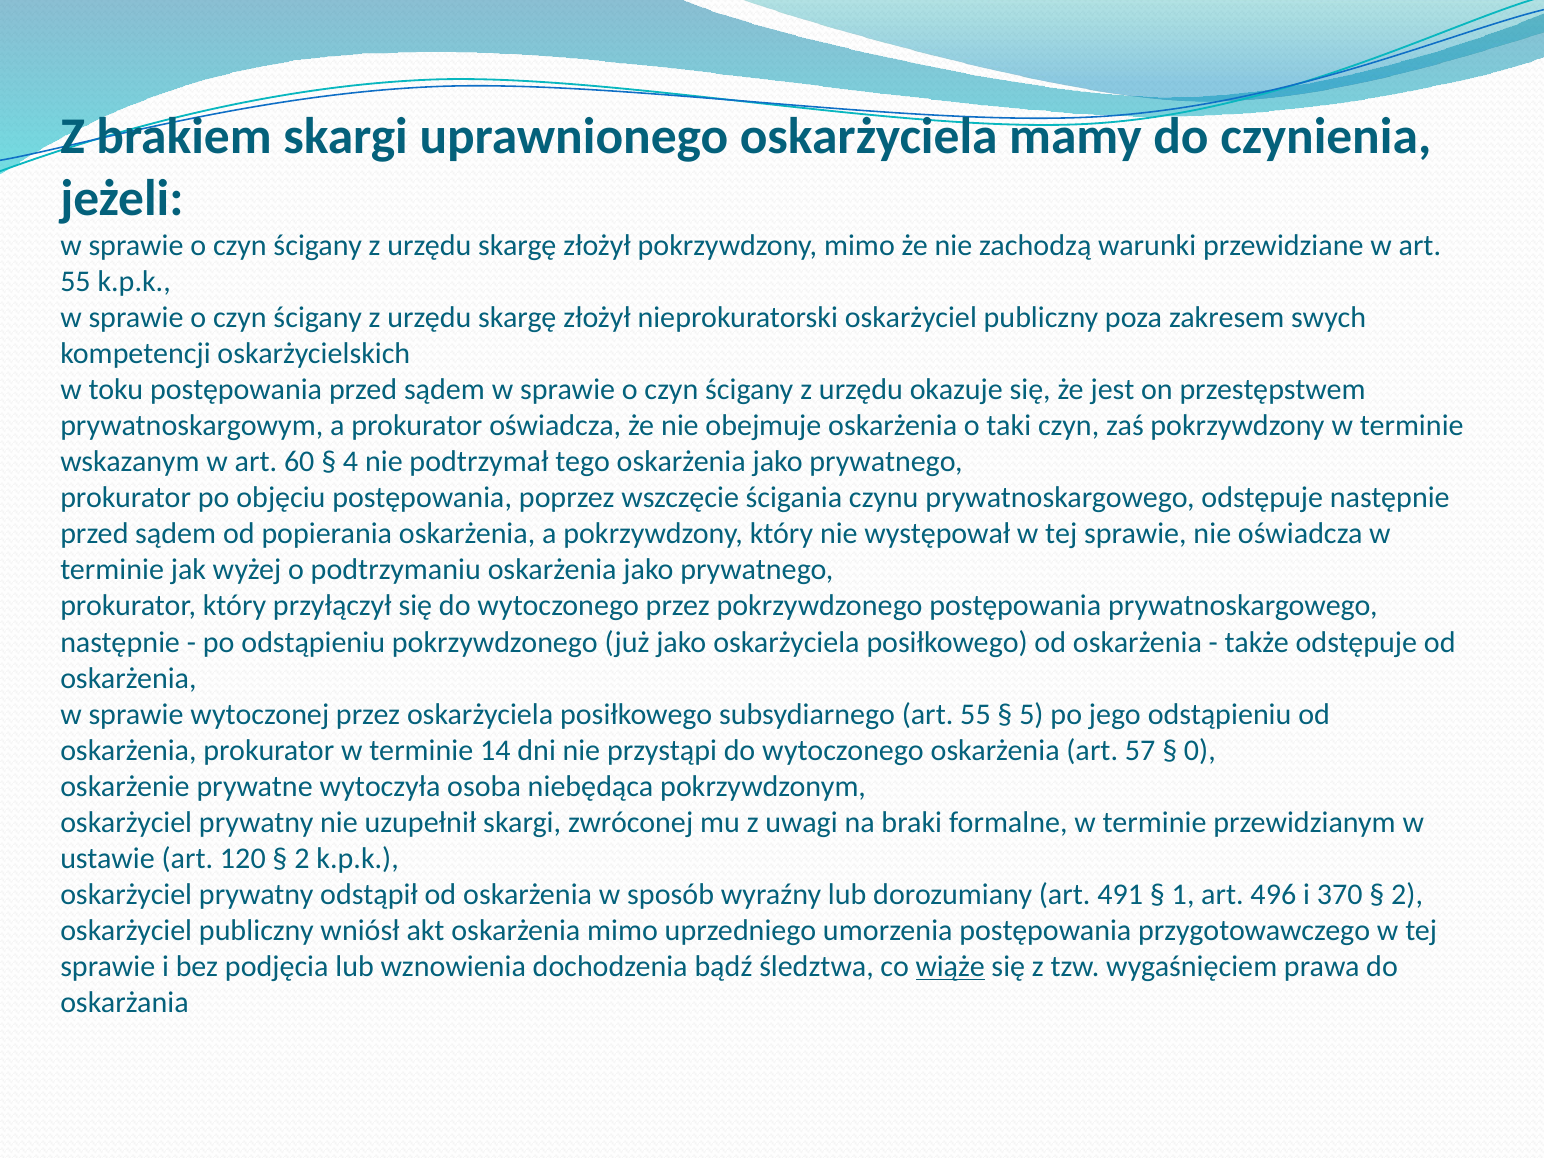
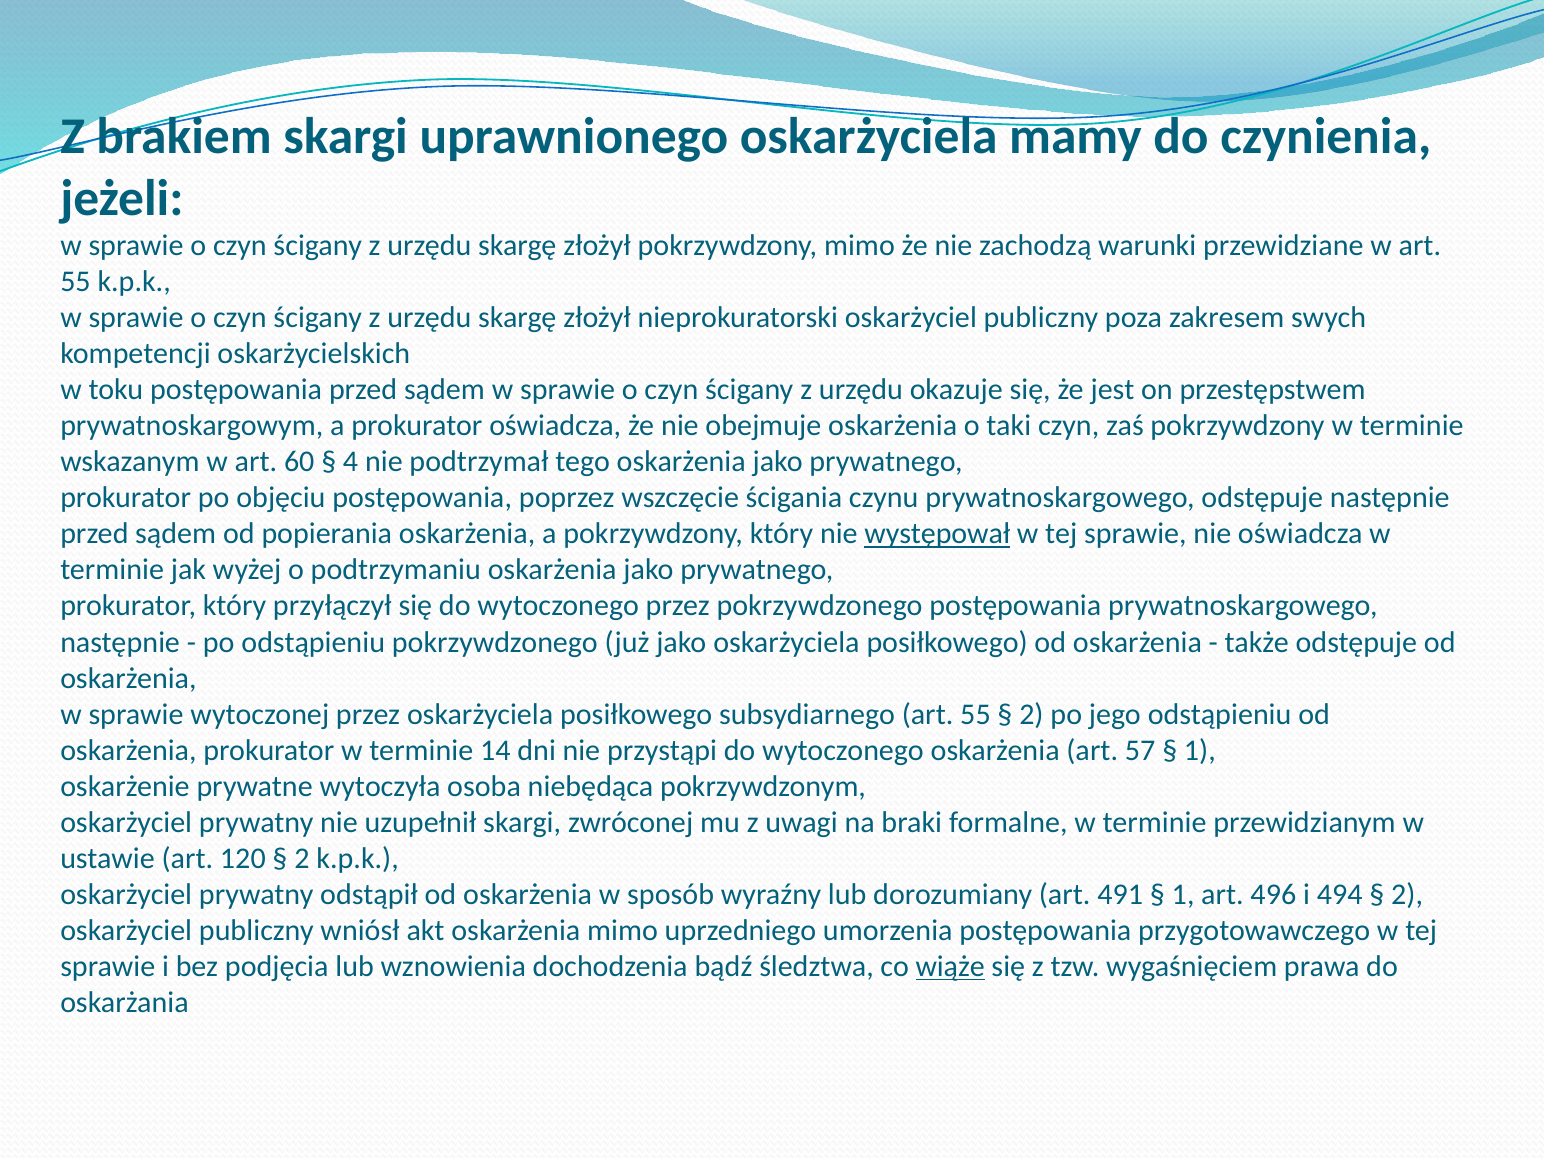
występował underline: none -> present (937, 534)
5: 5 -> 2 (1031, 714)
0: 0 -> 1 (1200, 750)
370: 370 -> 494 (1340, 894)
